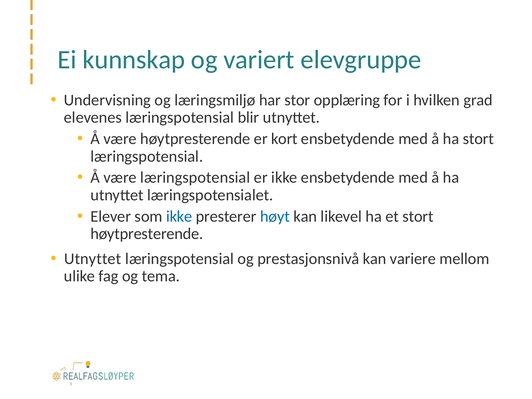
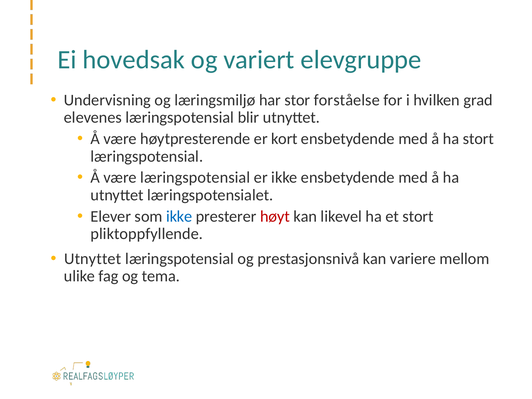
kunnskap: kunnskap -> hovedsak (134, 60)
opplæring: opplæring -> forståelse (347, 100)
høyt colour: blue -> red (275, 216)
høytpresterende: høytpresterende -> pliktoppfyllende (147, 234)
